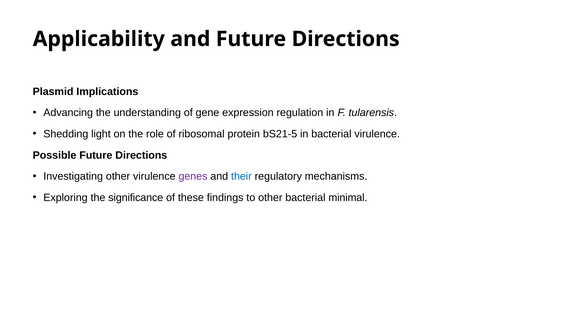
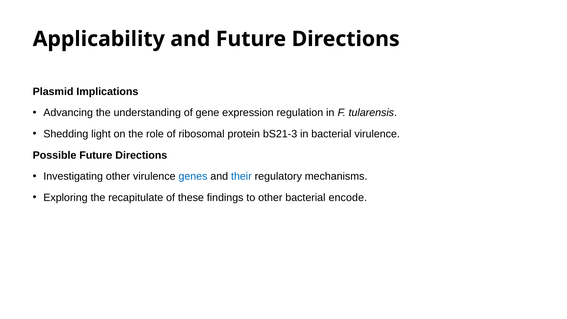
bS21-5: bS21-5 -> bS21-3 (280, 134)
genes colour: purple -> blue (193, 176)
significance: significance -> recapitulate (136, 198)
minimal: minimal -> encode (348, 198)
